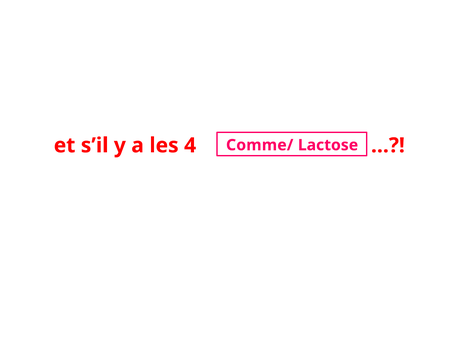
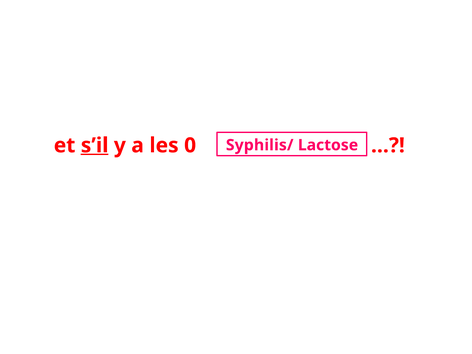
s’il underline: none -> present (95, 145)
4: 4 -> 0 (190, 145)
Comme/: Comme/ -> Syphilis/ (260, 145)
